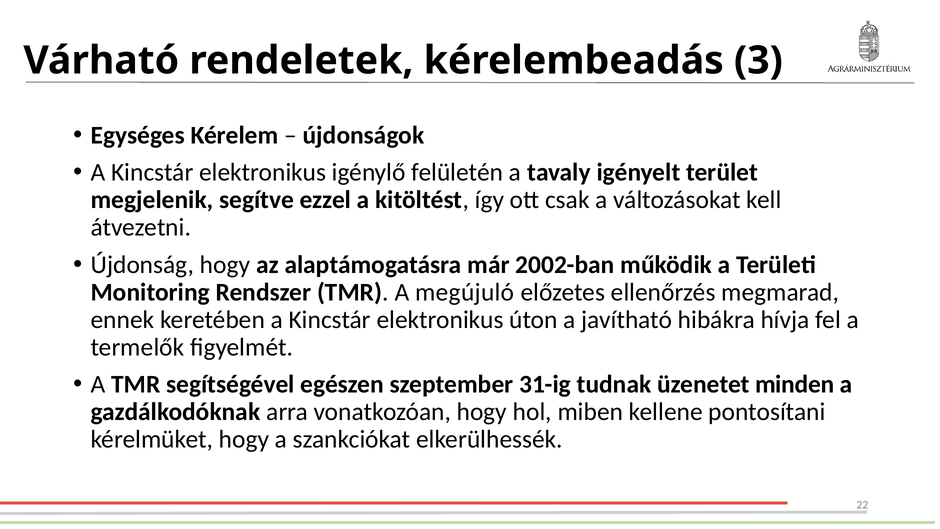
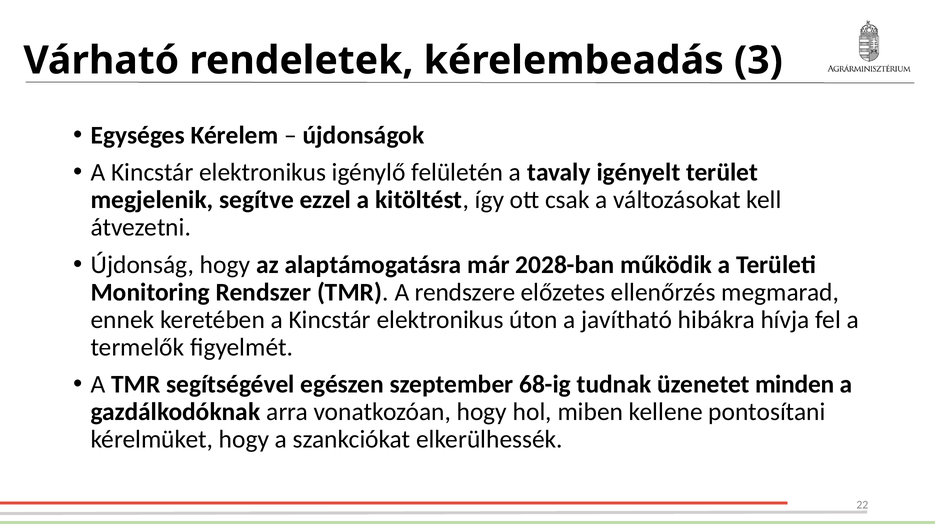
2002-ban: 2002-ban -> 2028-ban (565, 265)
megújuló: megújuló -> rendszere (465, 292)
31-ig: 31-ig -> 68-ig (545, 384)
